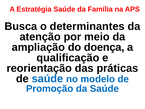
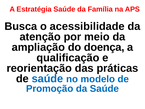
determinantes: determinantes -> acessibilidade (87, 26)
